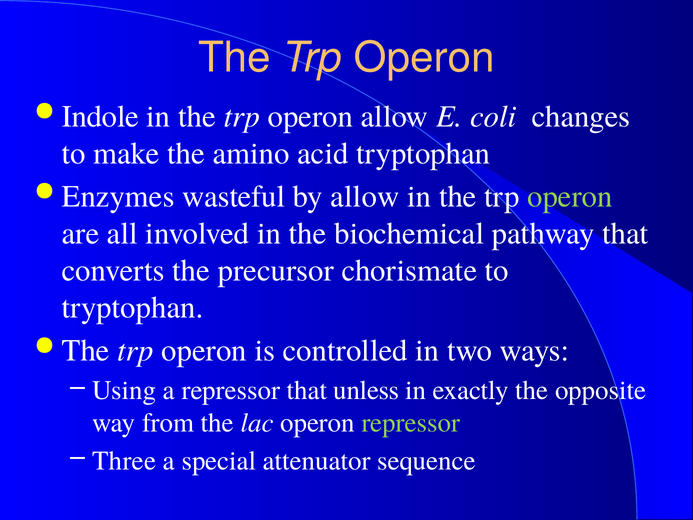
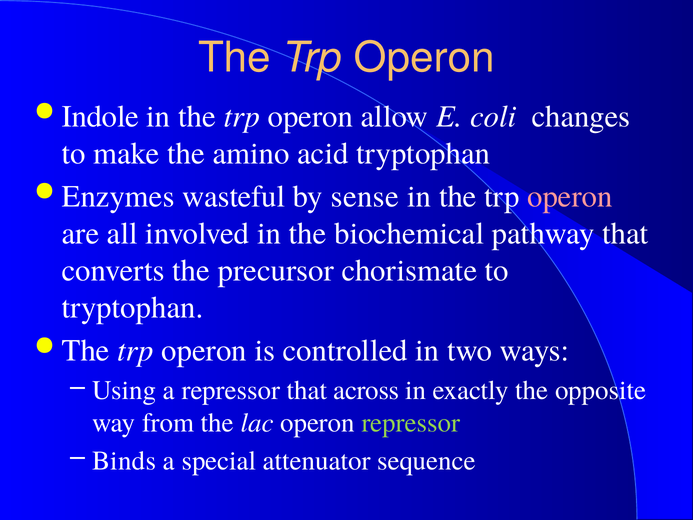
by allow: allow -> sense (365, 197)
operon colour: light green -> pink (570, 197)
unless: unless -> across (366, 390)
Three: Three -> Binds (124, 460)
